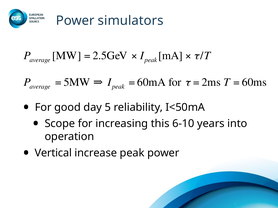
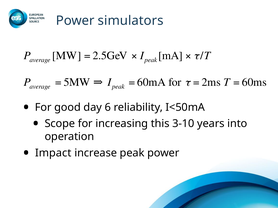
5: 5 -> 6 (108, 108)
6-10: 6-10 -> 3-10 (183, 124)
Vertical: Vertical -> Impact (53, 153)
